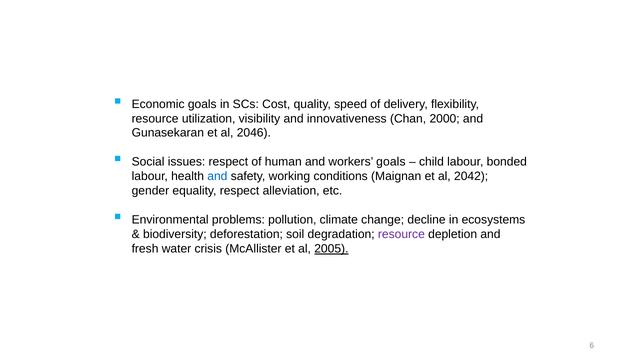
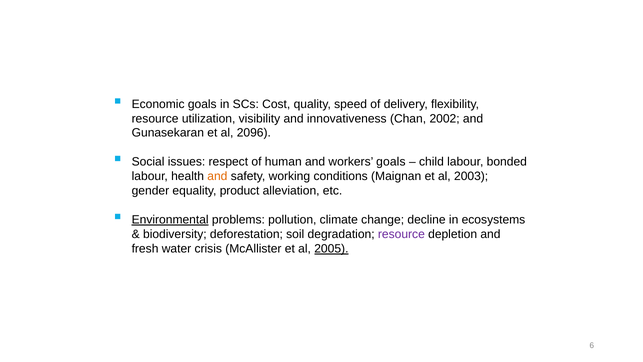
2000: 2000 -> 2002 (445, 118)
2046: 2046 -> 2096 (254, 133)
and colour: blue -> orange (217, 176)
2042: 2042 -> 2003 (471, 176)
equality respect: respect -> product (240, 191)
Environmental underline: none -> present (170, 220)
